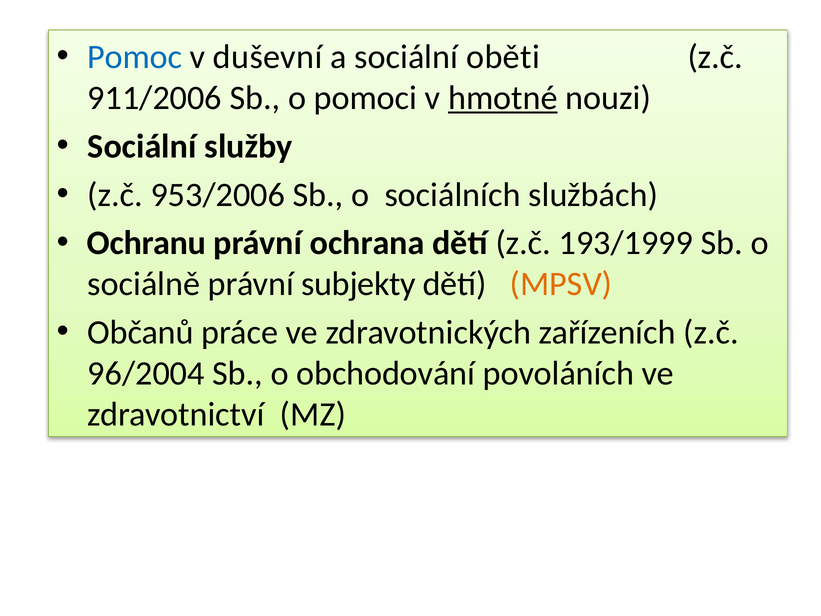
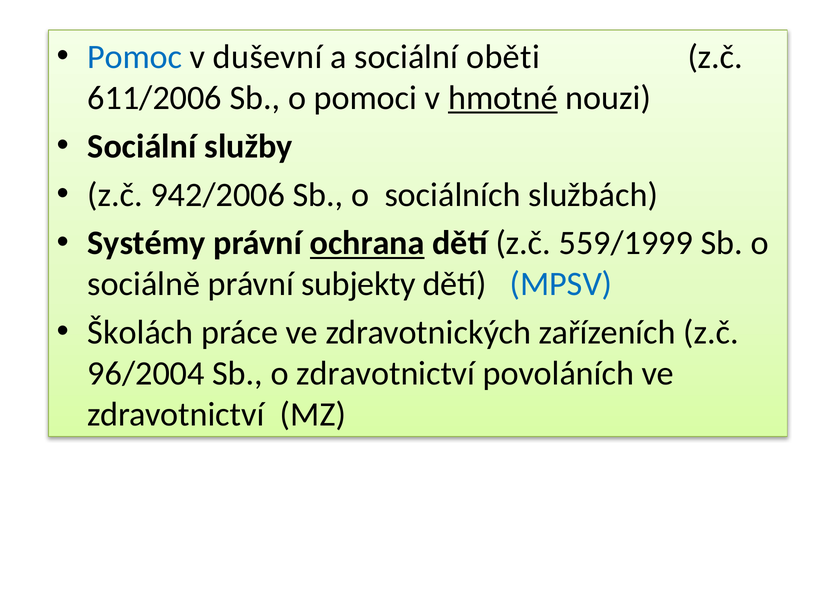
911/2006: 911/2006 -> 611/2006 (155, 98)
953/2006: 953/2006 -> 942/2006 (218, 195)
Ochranu: Ochranu -> Systémy (147, 243)
ochrana underline: none -> present (367, 243)
193/1999: 193/1999 -> 559/1999 (626, 243)
MPSV colour: orange -> blue (561, 284)
Občanů: Občanů -> Školách (140, 332)
o obchodování: obchodování -> zdravotnictví (386, 373)
